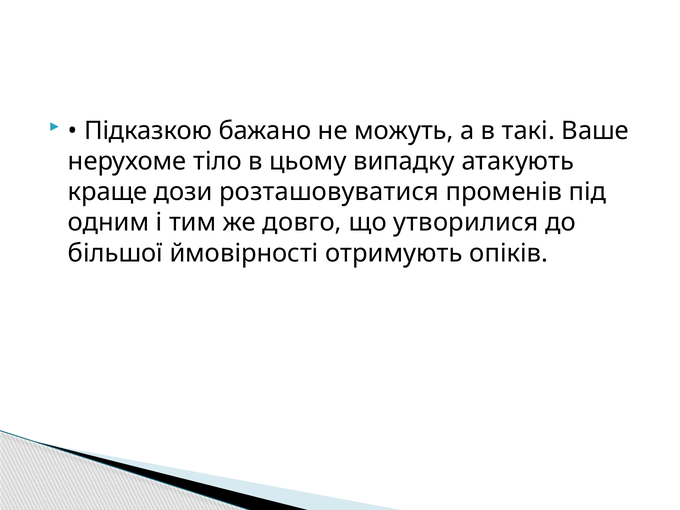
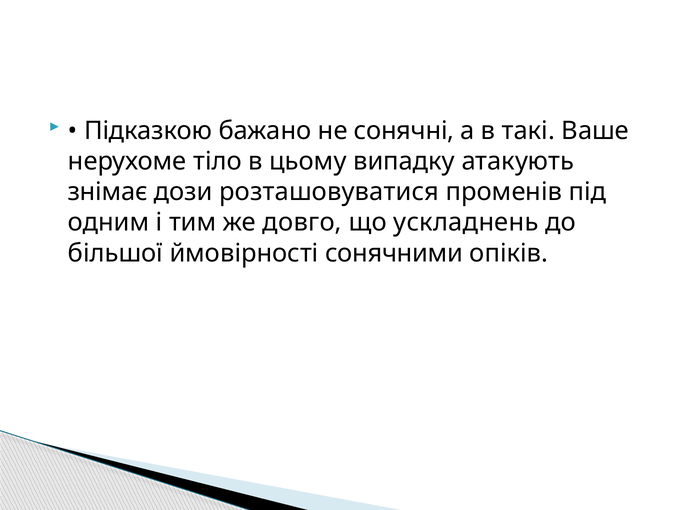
можуть: можуть -> сонячні (404, 131)
краще: краще -> знімає (108, 192)
утворилися: утворилися -> ускладнень (466, 222)
отримують: отримують -> сонячними (394, 253)
